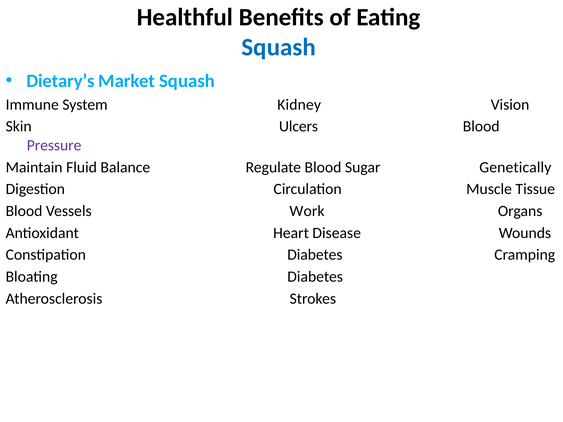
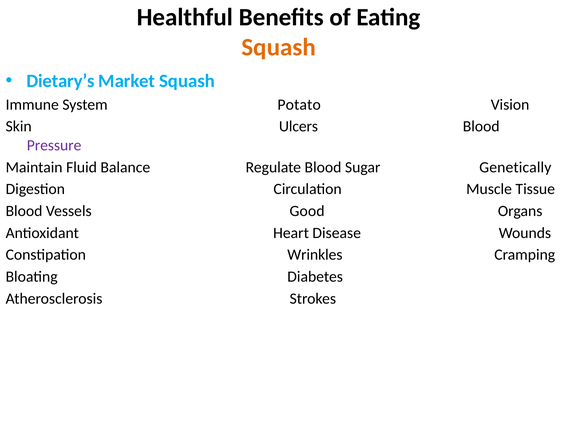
Squash colour: blue -> orange (279, 47)
Kidney: Kidney -> Potato (299, 105)
Work: Work -> Good (307, 211)
Constipation Diabetes: Diabetes -> Wrinkles (315, 255)
